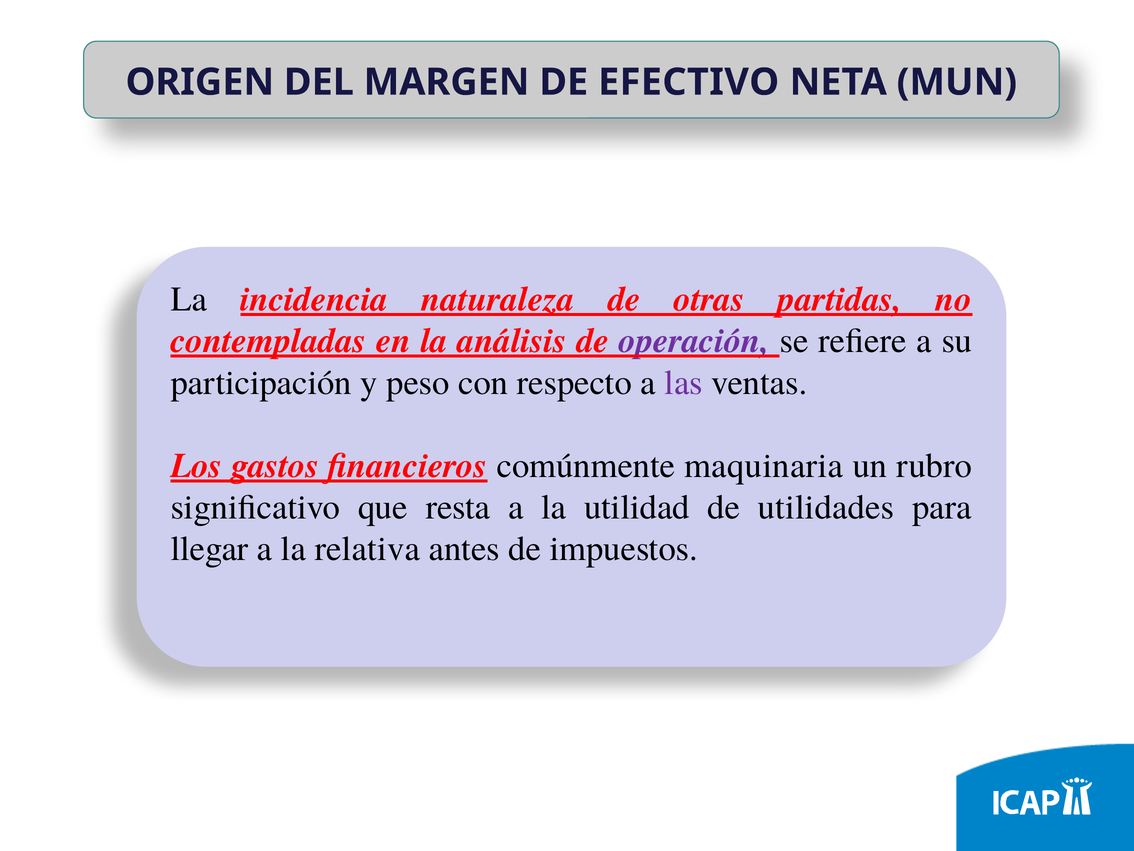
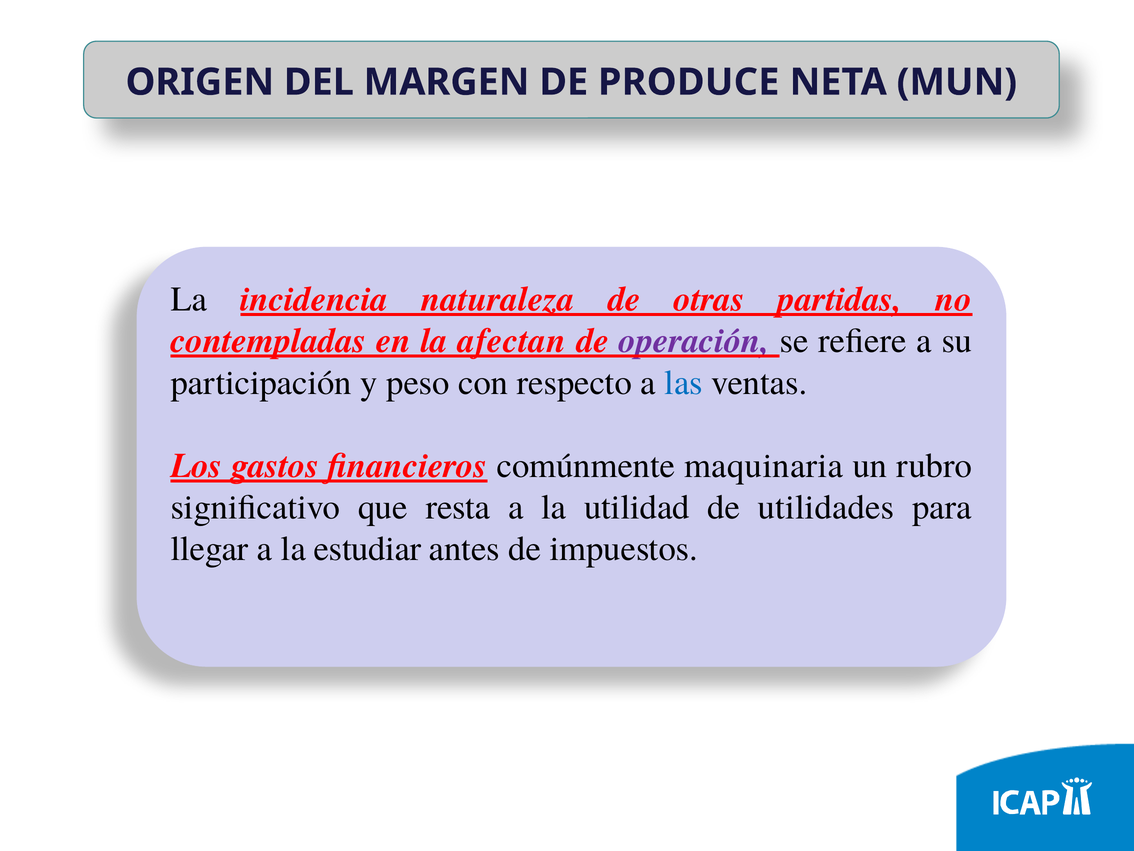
EFECTIVO: EFECTIVO -> PRODUCE (689, 82)
análisis: análisis -> afectan (512, 341)
las colour: purple -> blue (684, 382)
relativa: relativa -> estudiar (368, 549)
